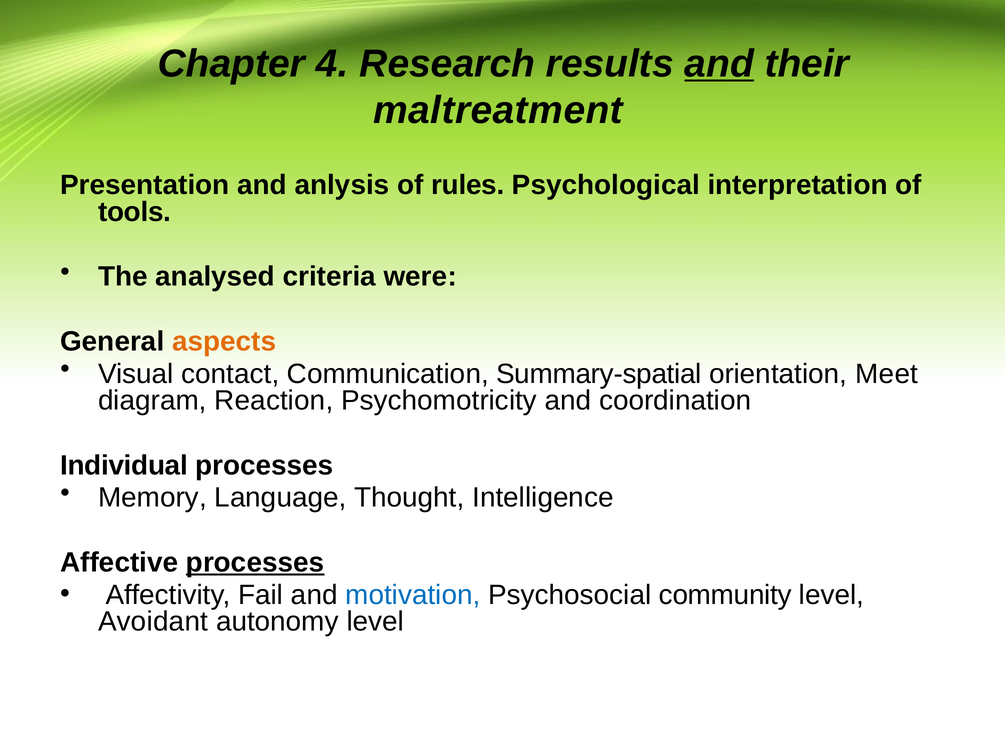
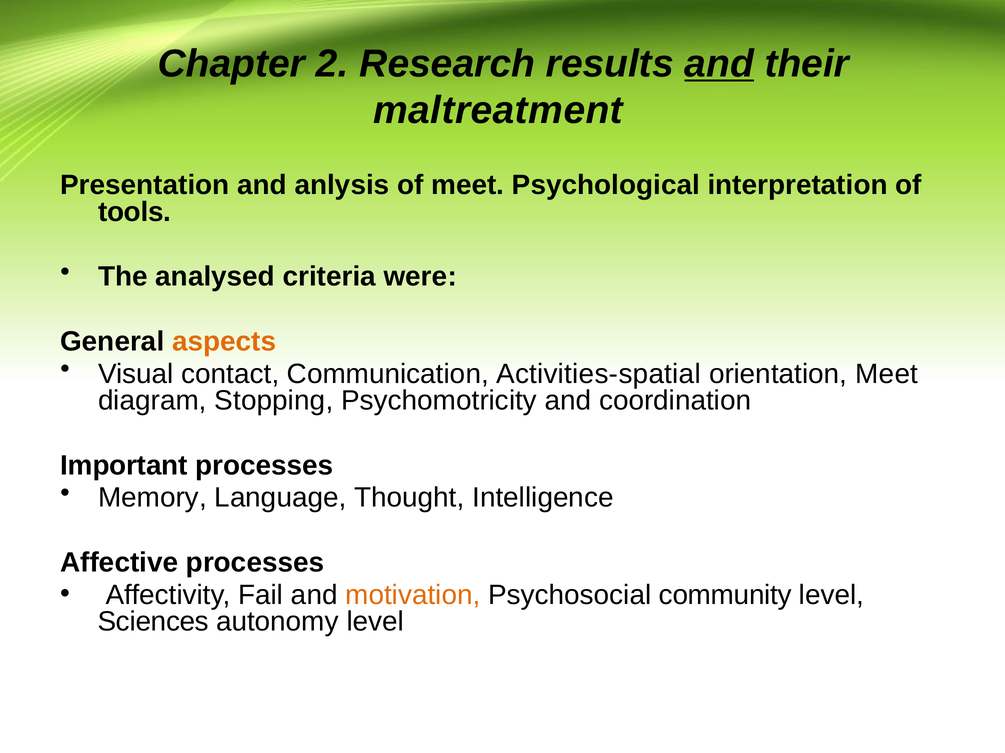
4: 4 -> 2 (332, 64)
of rules: rules -> meet (468, 185)
Summary-spatial: Summary-spatial -> Activities-spatial (599, 374)
Reaction: Reaction -> Stopping (274, 401)
Individual: Individual -> Important (124, 466)
processes underline: present -> none (255, 563)
motivation colour: blue -> orange (413, 595)
Avoidant: Avoidant -> Sciences (153, 622)
